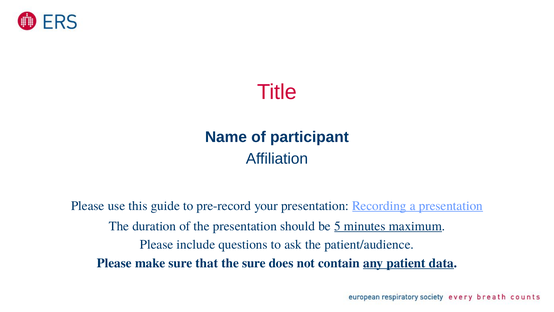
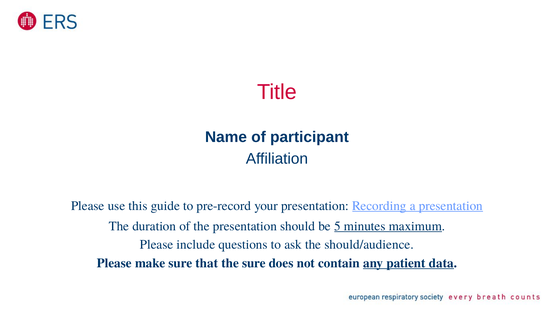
patient/audience: patient/audience -> should/audience (369, 244)
